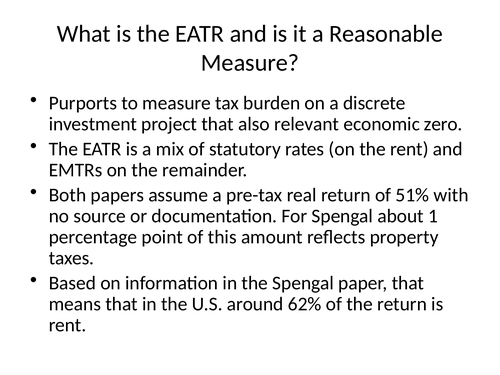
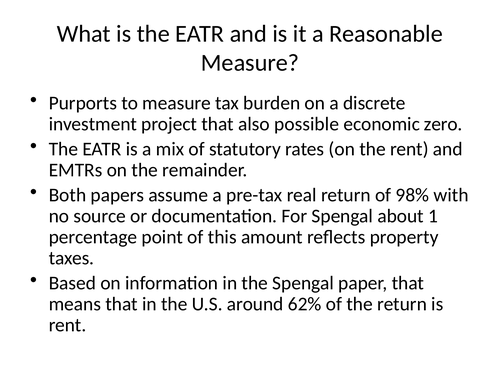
relevant: relevant -> possible (307, 124)
51%: 51% -> 98% (412, 195)
